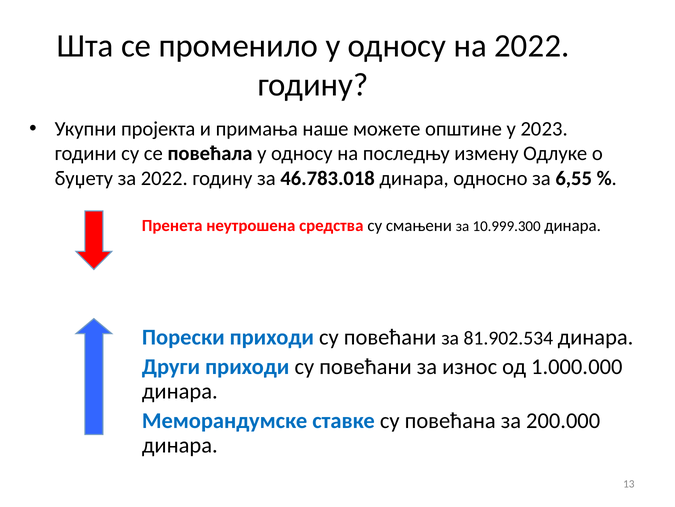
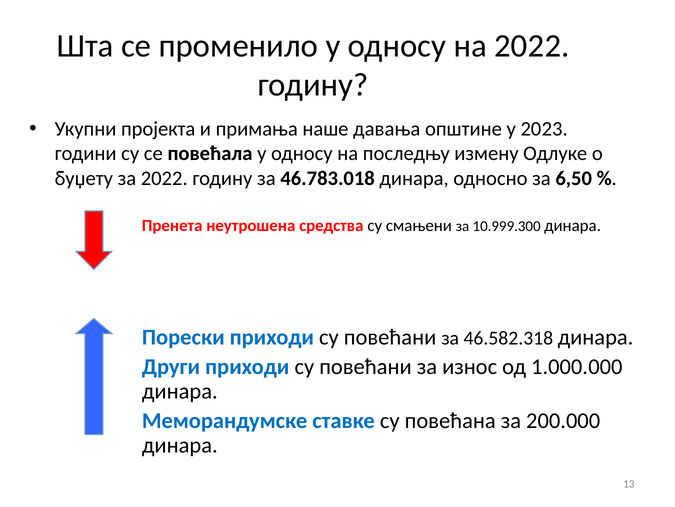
можете: можете -> давања (387, 129)
6,55: 6,55 -> 6,50 (574, 178)
81.902.534: 81.902.534 -> 46.582.318 (508, 338)
